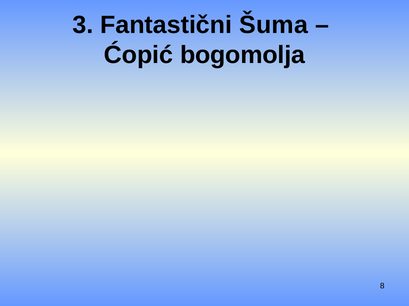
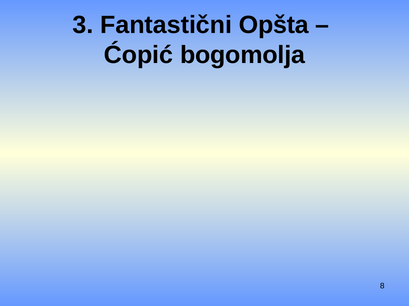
Šuma: Šuma -> Opšta (274, 25)
